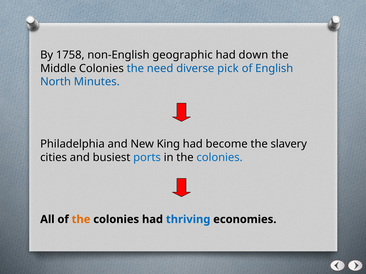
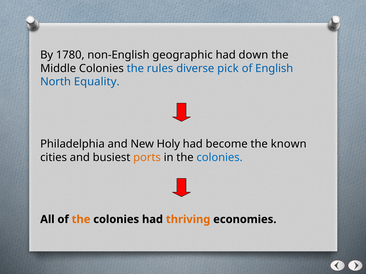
1758: 1758 -> 1780 (70, 55)
need: need -> rules (160, 68)
Minutes: Minutes -> Equality (97, 82)
King: King -> Holy (168, 144)
slavery: slavery -> known (289, 144)
ports colour: blue -> orange (147, 158)
thriving colour: blue -> orange (188, 220)
